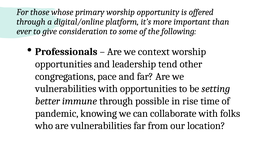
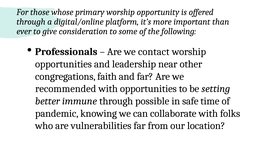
context: context -> contact (154, 52)
tend: tend -> near (168, 64)
pace: pace -> faith (107, 76)
vulnerabilities: vulnerabilities -> recommended (66, 89)
rise: rise -> safe (190, 101)
